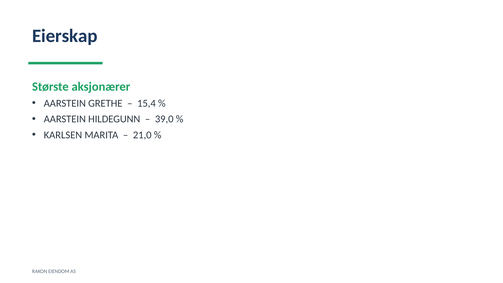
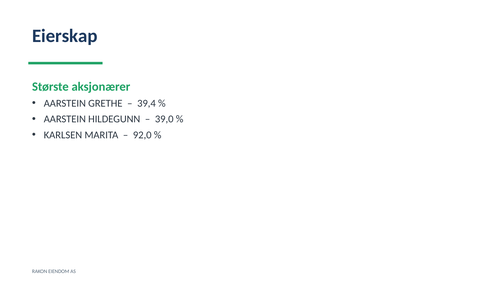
15,4: 15,4 -> 39,4 (146, 103)
21,0: 21,0 -> 92,0 (142, 135)
